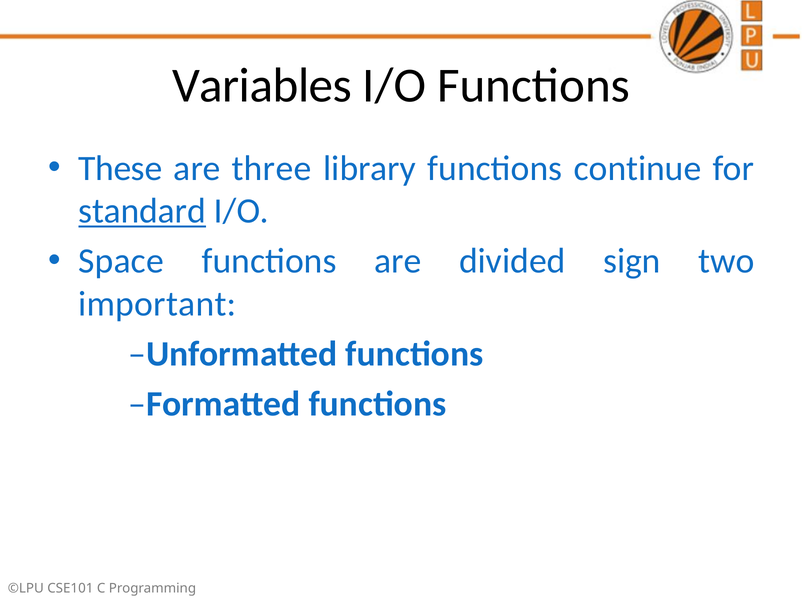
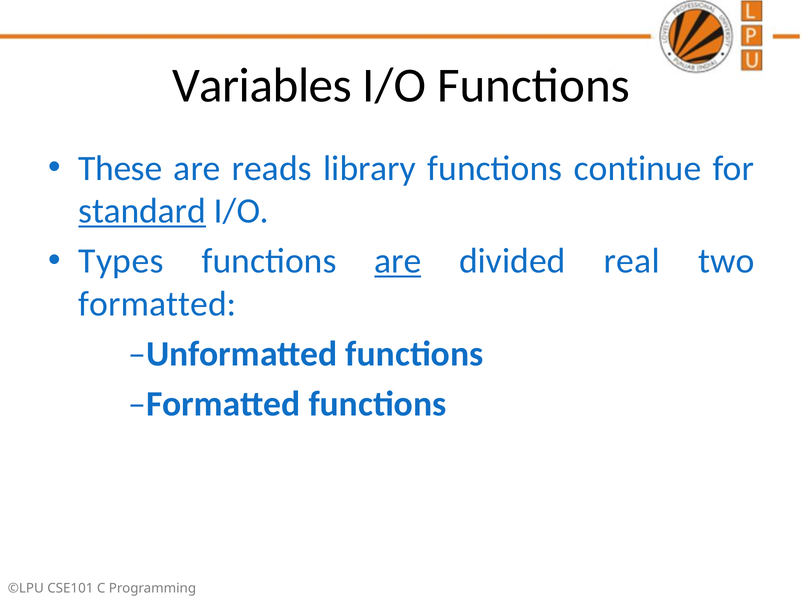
three: three -> reads (272, 168)
Space: Space -> Types (121, 261)
are underline: none -> present (398, 261)
sign: sign -> real (632, 261)
important: important -> formatted (157, 304)
